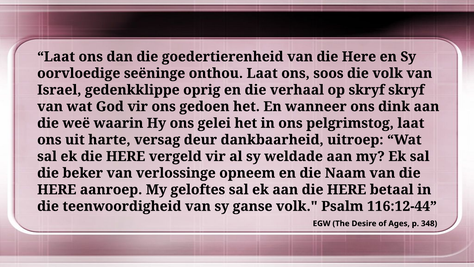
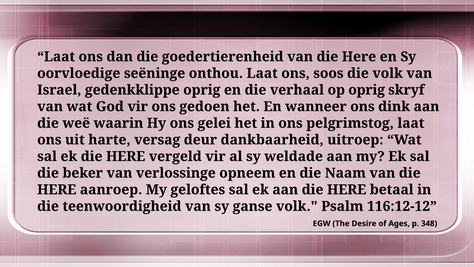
op skryf: skryf -> oprig (367, 90)
116:12-44: 116:12-44 -> 116:12-12 (402, 206)
